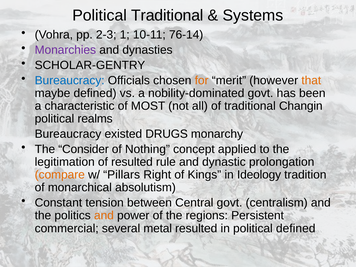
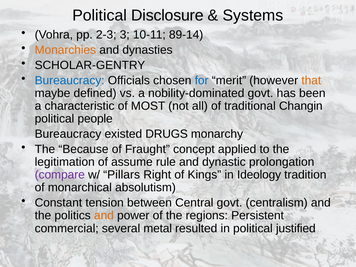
Political Traditional: Traditional -> Disclosure (167, 15)
1: 1 -> 3 (125, 35)
76-14: 76-14 -> 89-14 (186, 35)
Monarchies colour: purple -> orange (65, 50)
for colour: orange -> blue (202, 80)
realms: realms -> people (95, 119)
Consider: Consider -> Because (83, 149)
Nothing: Nothing -> Fraught (147, 149)
of resulted: resulted -> assume (132, 162)
compare colour: orange -> purple (60, 175)
political defined: defined -> justified (296, 228)
